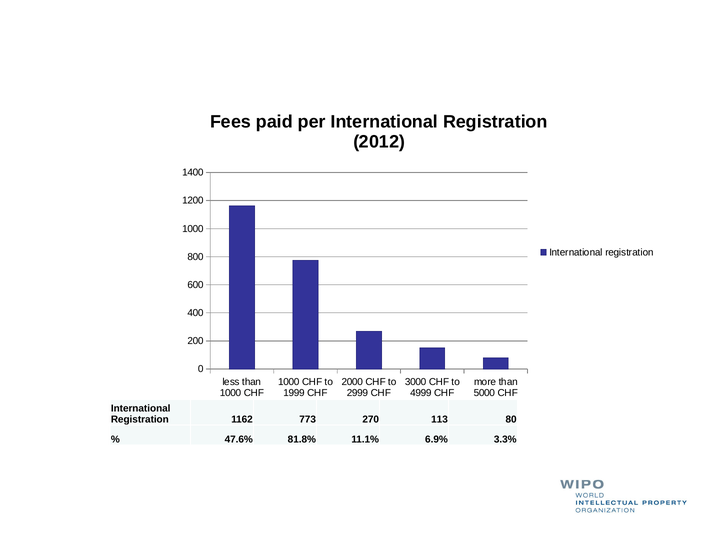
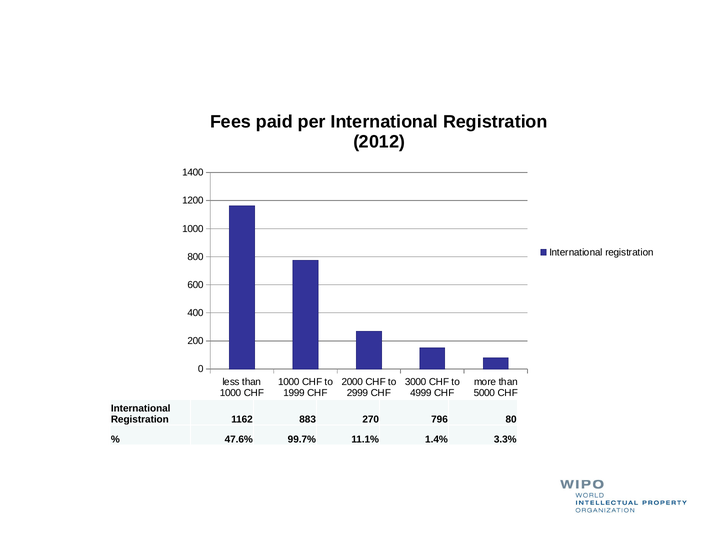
773: 773 -> 883 (308, 419)
113: 113 -> 796 (440, 419)
81.8%: 81.8% -> 99.7% (302, 439)
6.9%: 6.9% -> 1.4% (436, 439)
